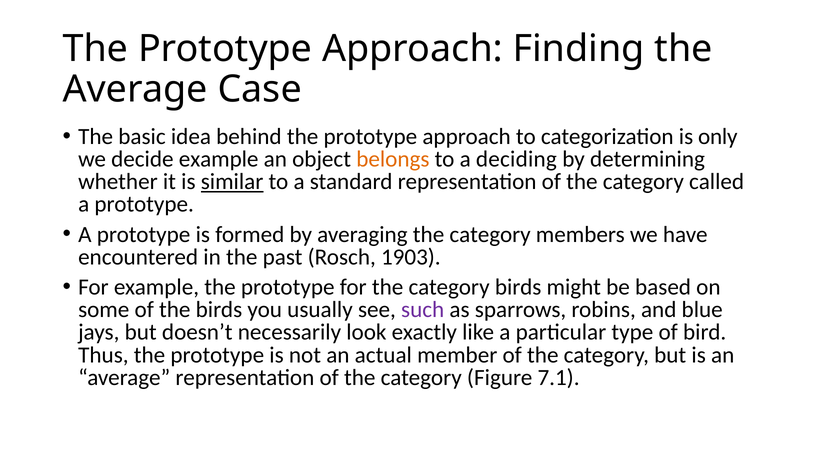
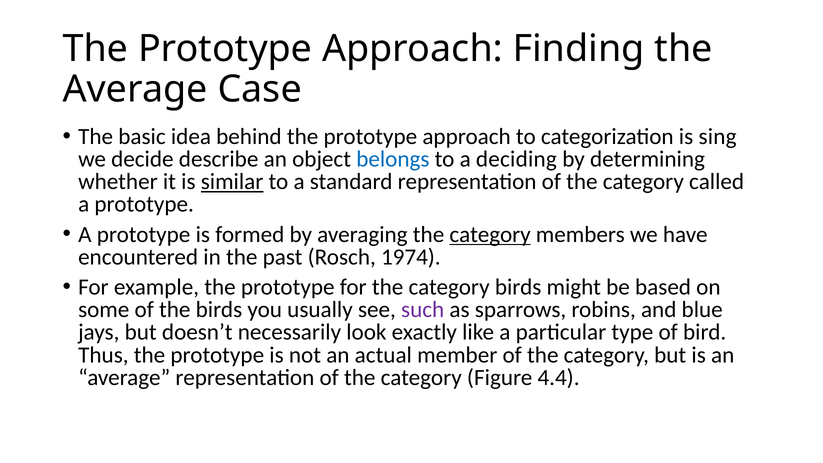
only: only -> sing (718, 137)
decide example: example -> describe (219, 159)
belongs colour: orange -> blue (393, 159)
category underline: none -> present (490, 234)
1903: 1903 -> 1974 (411, 257)
7.1: 7.1 -> 4.4 (559, 377)
